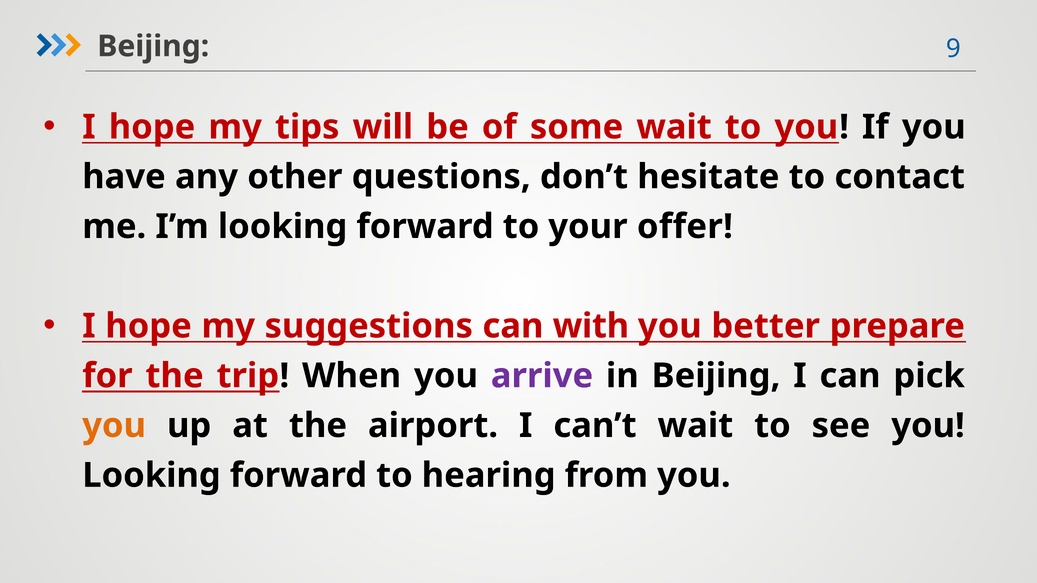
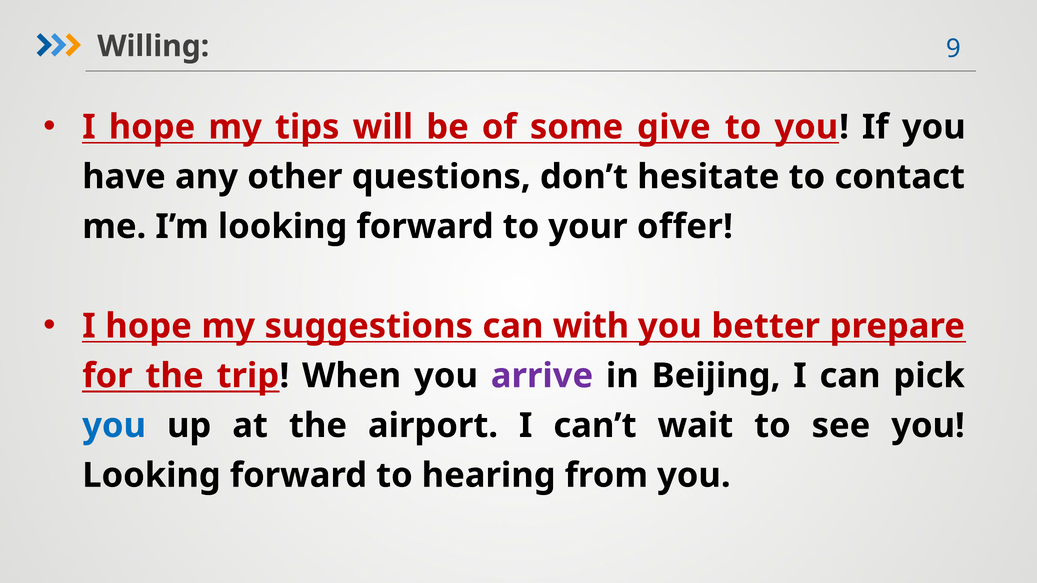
Beijing: Beijing -> Willing (153, 46)
some wait: wait -> give (674, 127)
you colour: orange -> blue (114, 426)
